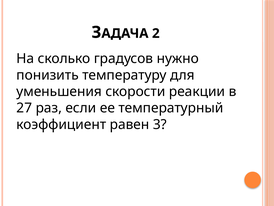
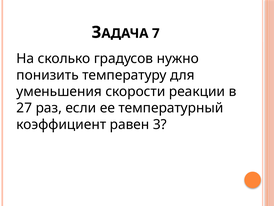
2: 2 -> 7 (156, 33)
